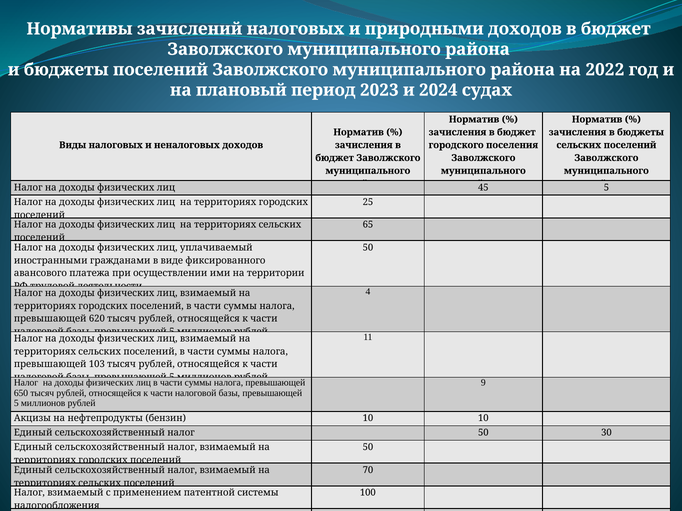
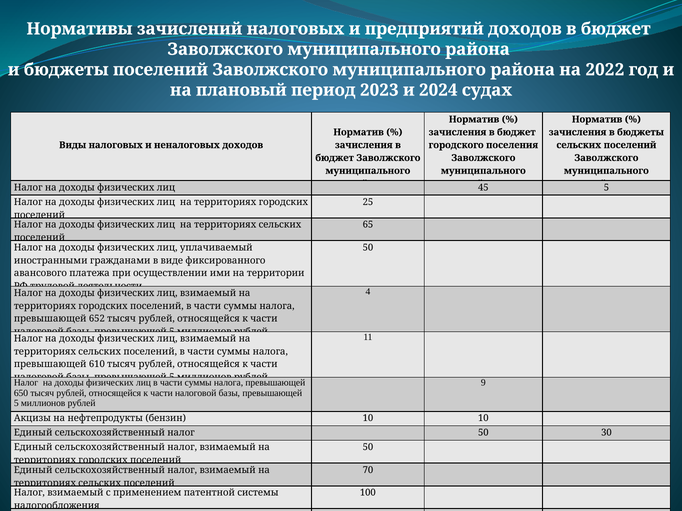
природными: природными -> предприятий (424, 29)
620: 620 -> 652 (97, 319)
103: 103 -> 610 (97, 365)
